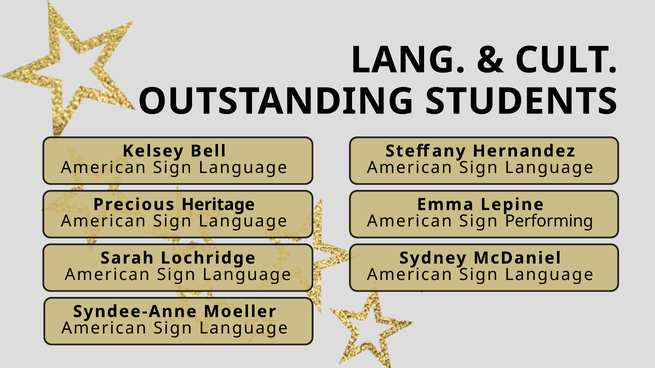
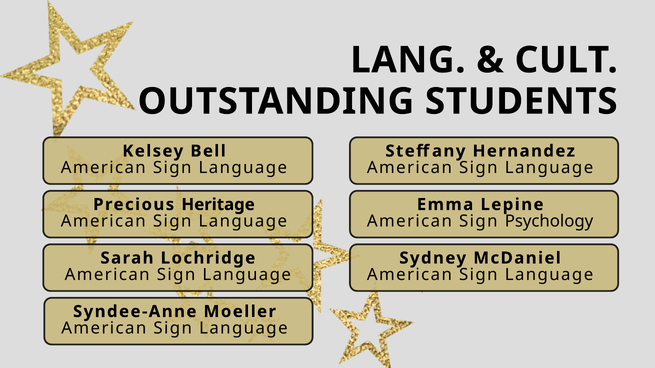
Performing: Performing -> Psychology (549, 222)
